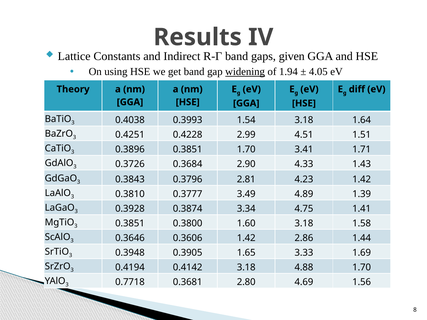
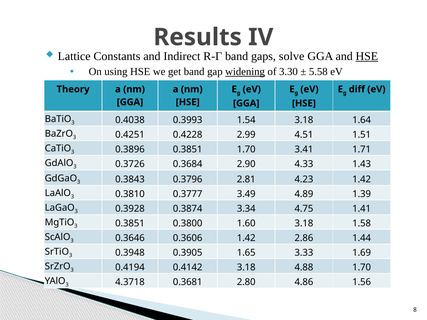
given: given -> solve (292, 56)
HSE underline: none -> present (367, 56)
1.94: 1.94 -> 3.30 (288, 72)
4.05: 4.05 -> 5.58 (318, 72)
0.7718: 0.7718 -> 4.3718 (130, 282)
4.69: 4.69 -> 4.86 (304, 282)
